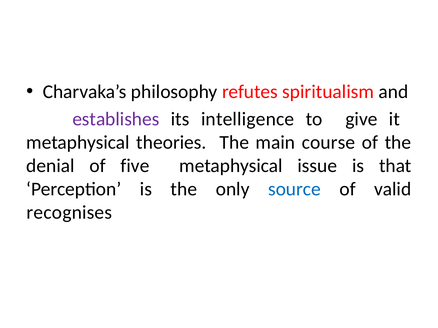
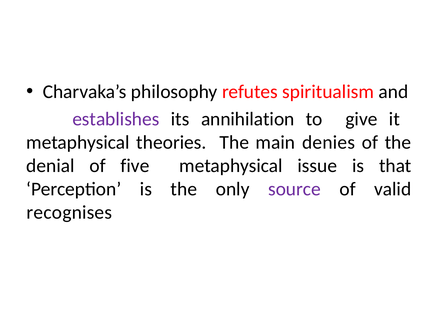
intelligence: intelligence -> annihilation (248, 119)
course: course -> denies (329, 143)
source colour: blue -> purple (294, 189)
